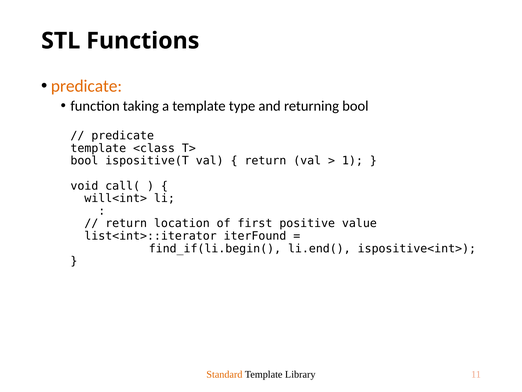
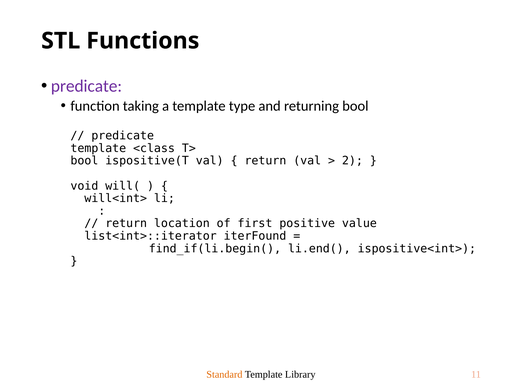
predicate colour: orange -> purple (86, 86)
1: 1 -> 2 (352, 161)
call(: call( -> will( (123, 186)
